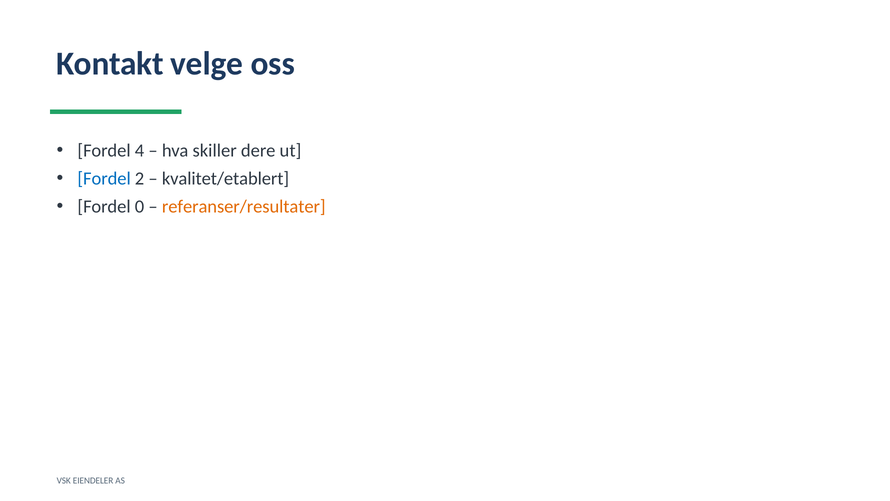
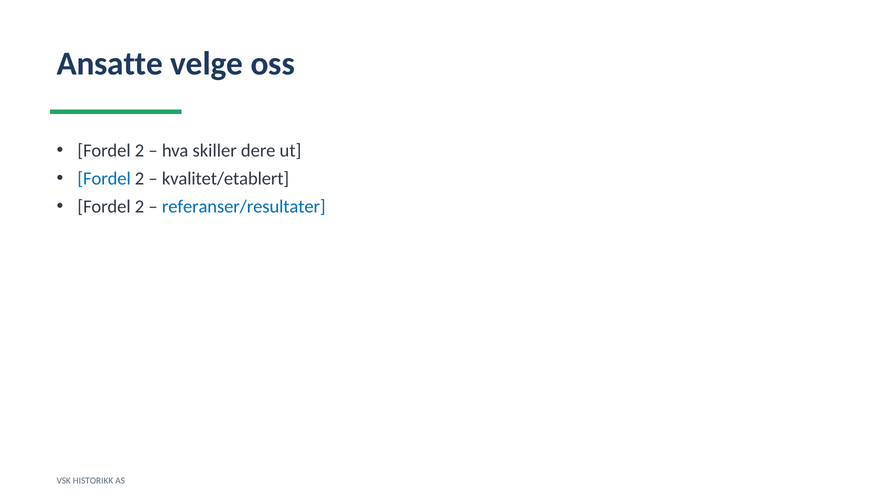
Kontakt: Kontakt -> Ansatte (110, 64)
4: 4 -> 2 (140, 151)
0: 0 -> 2 (140, 206)
referanser/resultater colour: orange -> blue (244, 206)
EIENDELER: EIENDELER -> HISTORIKK (93, 480)
